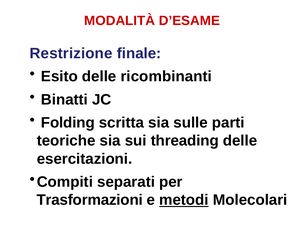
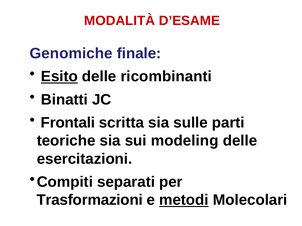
Restrizione: Restrizione -> Genomiche (71, 53)
Esito underline: none -> present (59, 77)
Folding: Folding -> Frontali (68, 123)
threading: threading -> modeling (185, 141)
